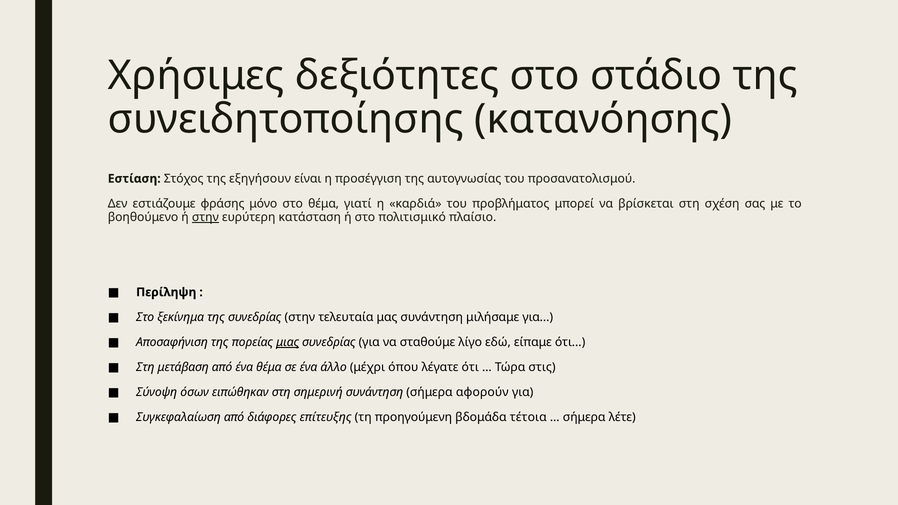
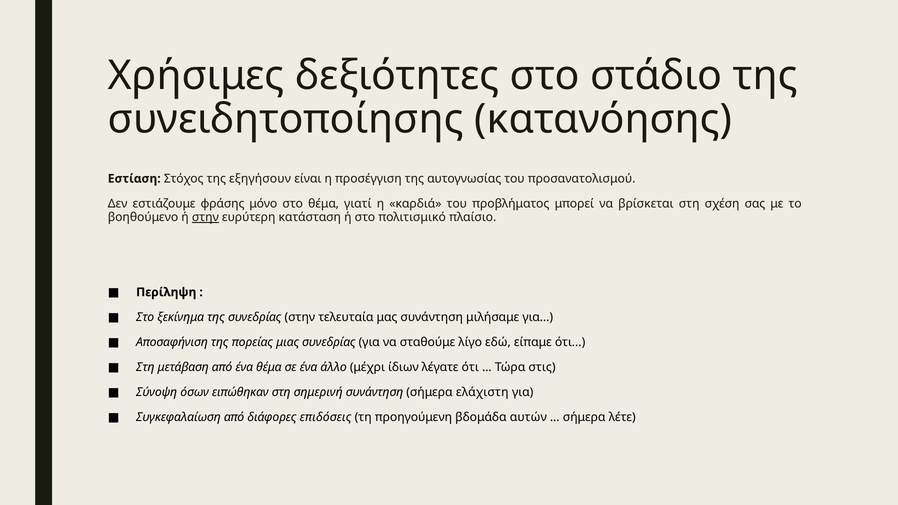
μιας underline: present -> none (288, 342)
όπου: όπου -> ίδιων (403, 367)
αφορούν: αφορούν -> ελάχιστη (482, 392)
επίτευξης: επίτευξης -> επιδόσεις (326, 417)
τέτοια: τέτοια -> αυτών (528, 417)
